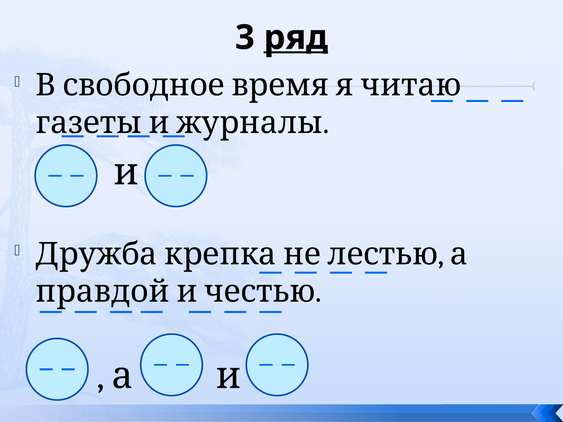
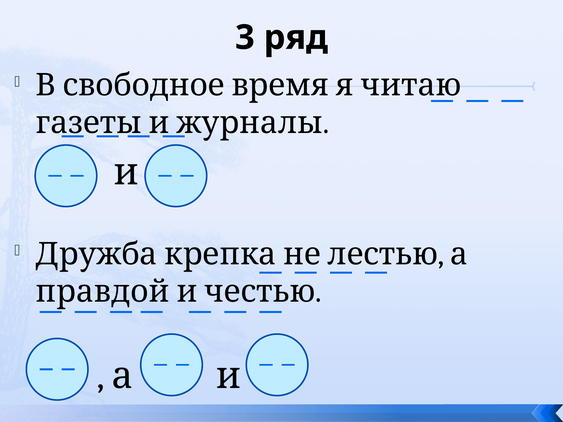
ряд underline: present -> none (296, 38)
